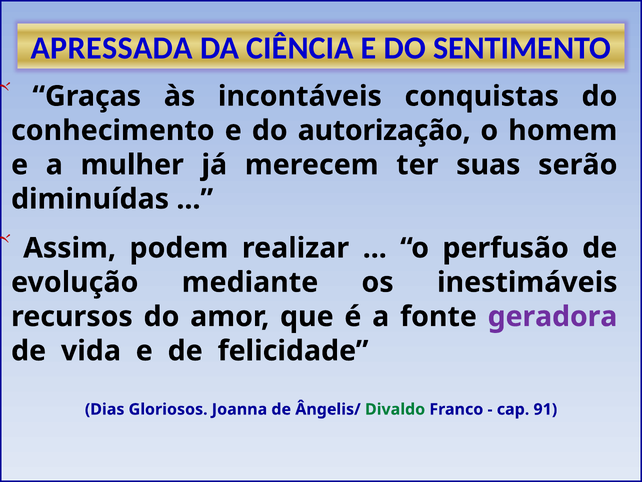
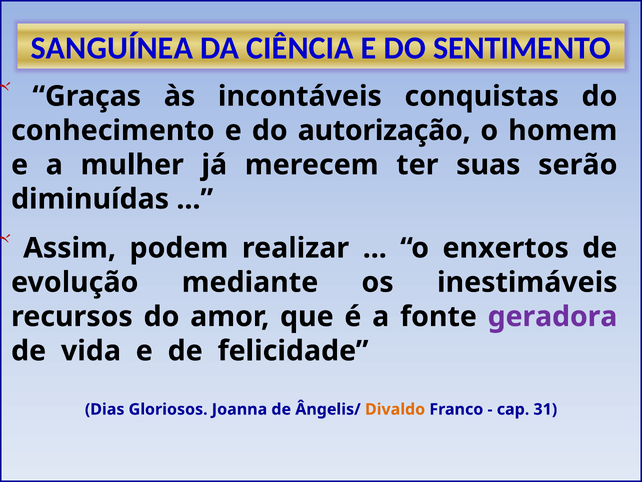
APRESSADA: APRESSADA -> SANGUÍNEA (112, 48)
perfusão: perfusão -> enxertos (506, 248)
Divaldo colour: green -> orange (395, 409)
91: 91 -> 31 (545, 409)
